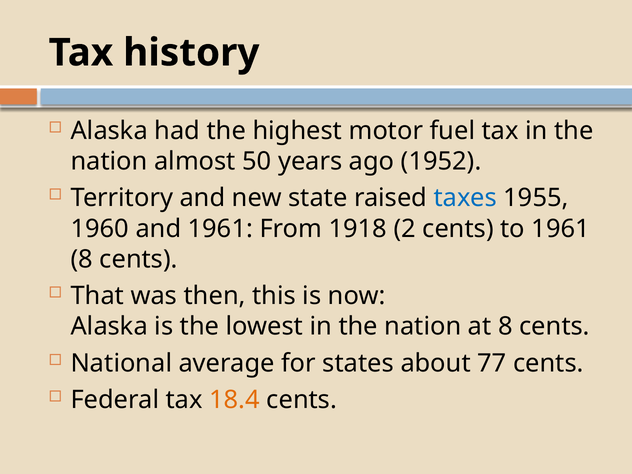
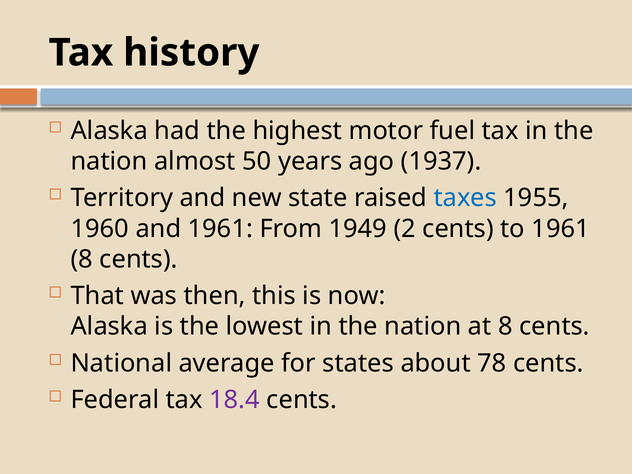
1952: 1952 -> 1937 (441, 161)
1918: 1918 -> 1949 (358, 229)
77: 77 -> 78 (492, 363)
18.4 colour: orange -> purple (235, 400)
